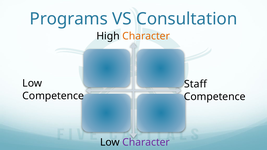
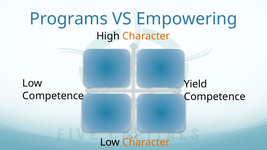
Consultation: Consultation -> Empowering (187, 19)
Staff: Staff -> Yield (196, 84)
Character colour: purple -> orange (146, 142)
